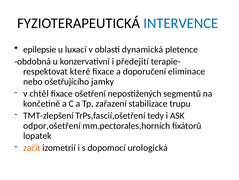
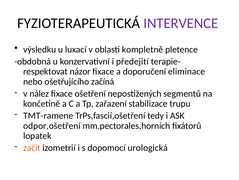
INTERVENCE colour: blue -> purple (181, 23)
epilepsie: epilepsie -> výsledku (40, 49)
dynamická: dynamická -> kompletně (143, 49)
které: které -> názor (80, 71)
jamky: jamky -> začíná (103, 81)
chtěl: chtěl -> nález (39, 93)
TMT-zlepšení: TMT-zlepšení -> TMT-ramene (48, 115)
